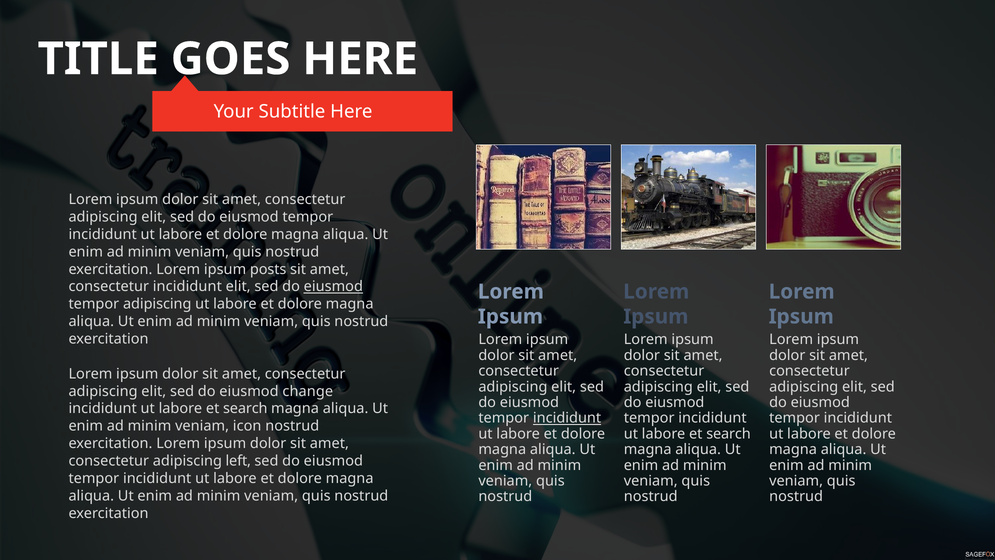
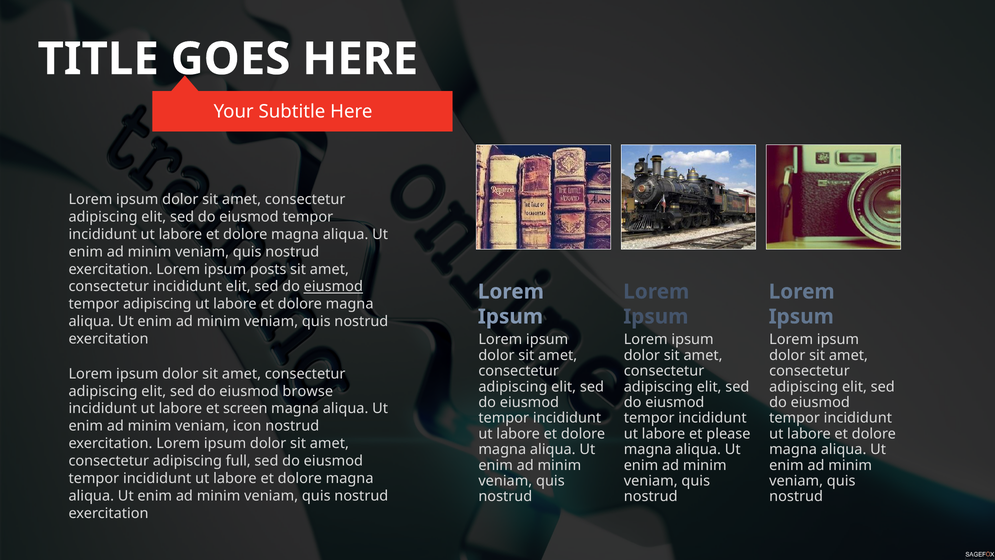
change: change -> browse (308, 391)
search: search -> screen (245, 408)
incididunt underline: present -> none (567, 418)
search: search -> please (728, 434)
left: left -> full (238, 461)
